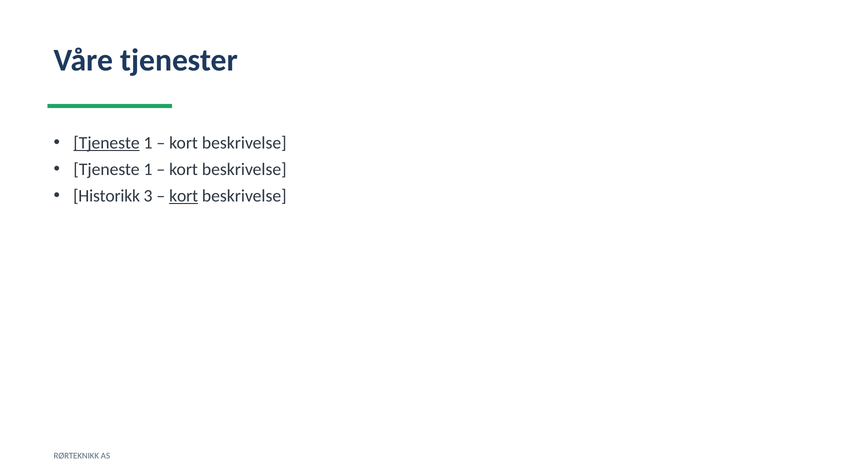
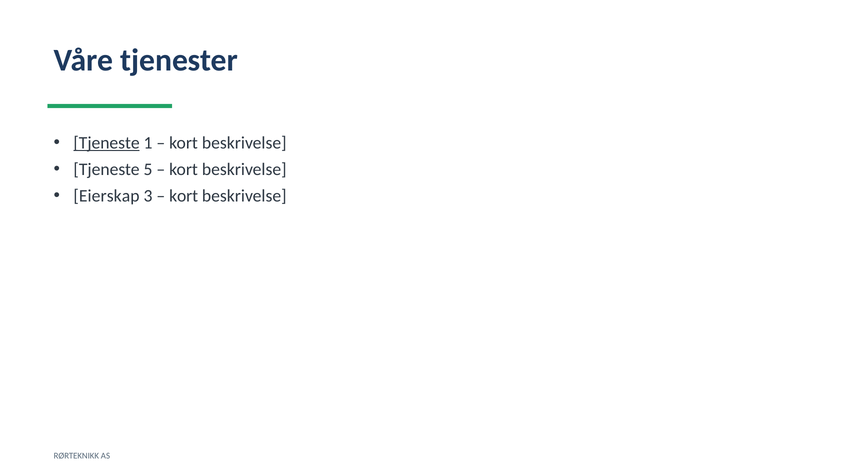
1: 1 -> 5 (148, 169)
Historikk: Historikk -> Eierskap (107, 196)
kort underline: present -> none (184, 196)
